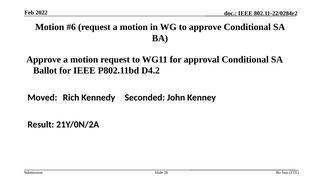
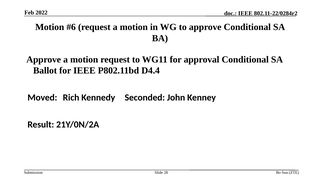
D4.2: D4.2 -> D4.4 (151, 71)
